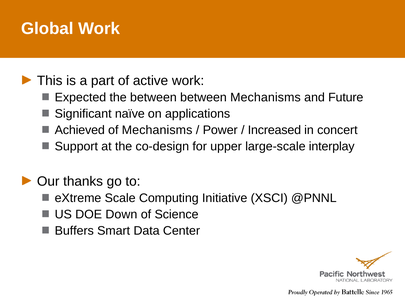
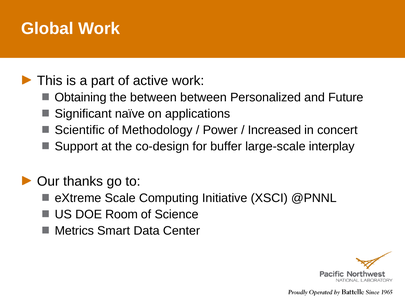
Expected: Expected -> Obtaining (80, 98)
between Mechanisms: Mechanisms -> Personalized (266, 98)
Achieved: Achieved -> Scientific (80, 130)
of Mechanisms: Mechanisms -> Methodology (157, 130)
upper: upper -> buffer (226, 147)
Down: Down -> Room (122, 215)
Buffers: Buffers -> Metrics (74, 231)
